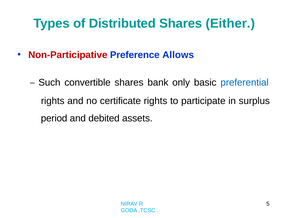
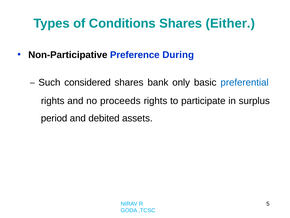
Distributed: Distributed -> Conditions (122, 23)
Non-Participative colour: red -> black (68, 55)
Allows: Allows -> During (178, 55)
convertible: convertible -> considered (88, 82)
certificate: certificate -> proceeds (120, 101)
